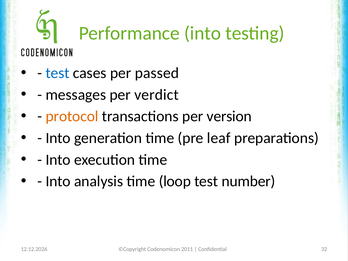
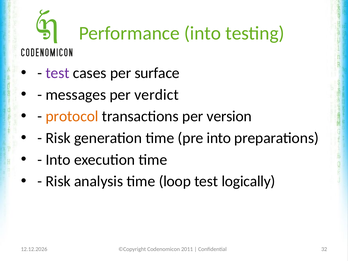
test colour: blue -> purple (58, 73)
passed: passed -> surface (157, 73)
Into: Into -> Risk (58, 138)
pre leaf: leaf -> into (219, 138)
Into: Into -> Risk (58, 181)
number: number -> logically (248, 181)
